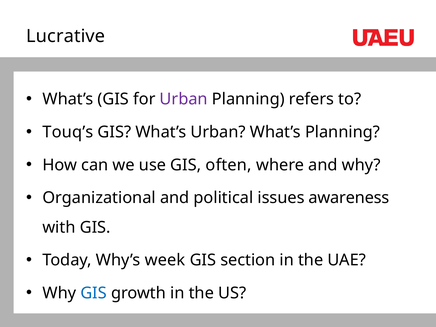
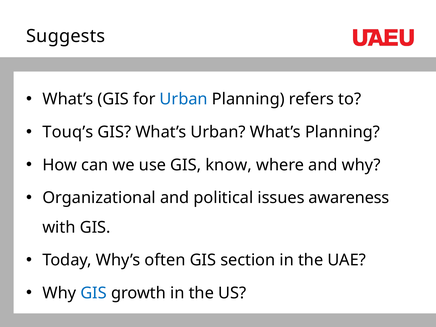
Lucrative: Lucrative -> Suggests (66, 36)
Urban colour: purple -> blue (184, 99)
often: often -> know (229, 165)
week: week -> often (165, 260)
